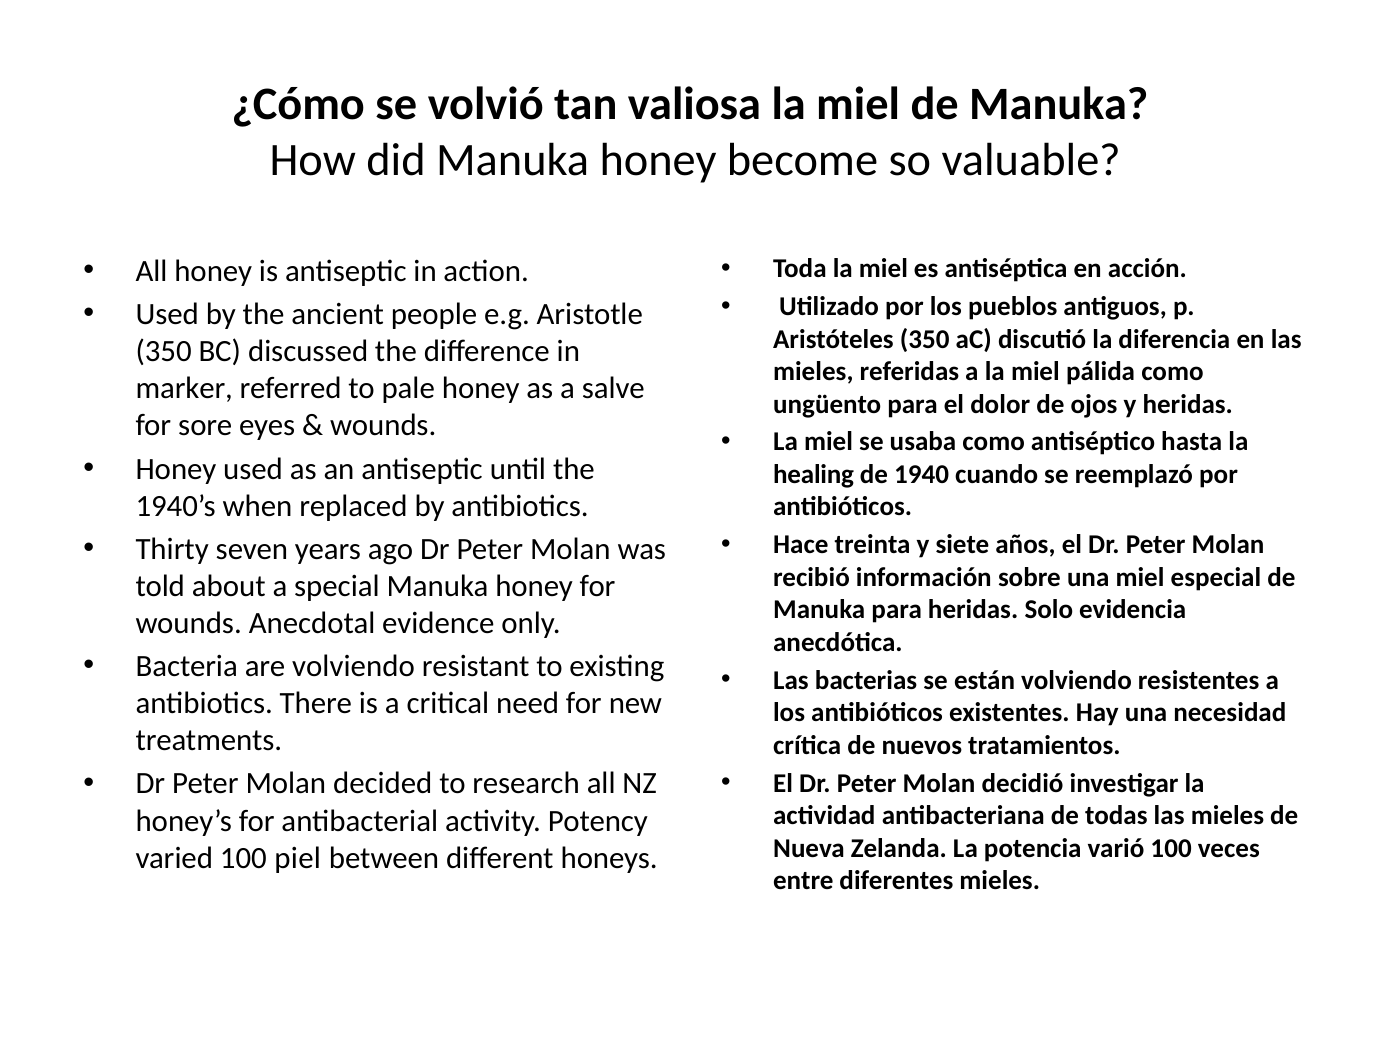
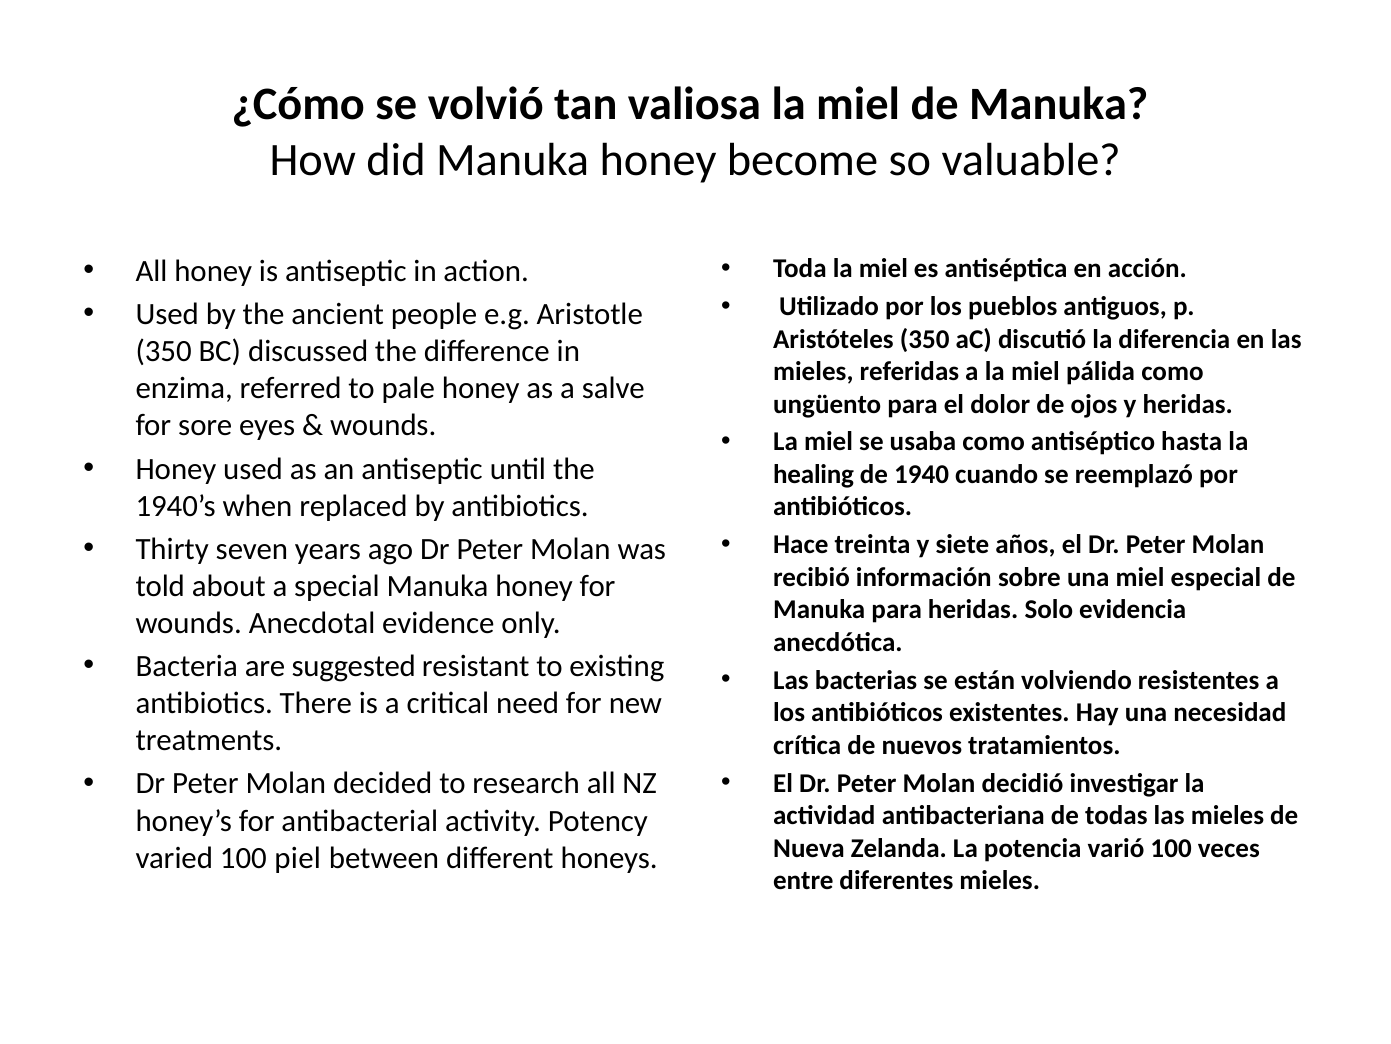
marker: marker -> enzima (184, 388)
are volviendo: volviendo -> suggested (354, 666)
